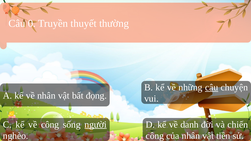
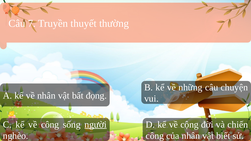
0: 0 -> 7 (32, 23)
câu underline: present -> none (212, 88)
danh: danh -> cộng (190, 125)
tiền: tiền -> biết (223, 136)
